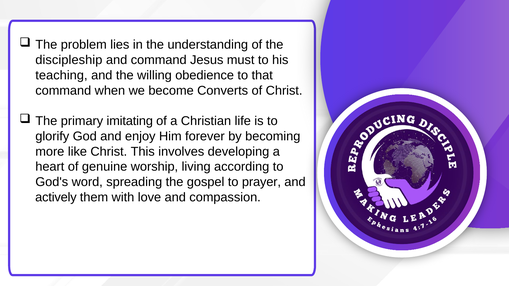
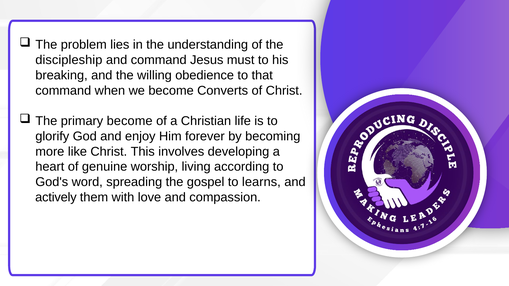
teaching: teaching -> breaking (62, 75)
primary imitating: imitating -> become (130, 121)
prayer: prayer -> learns (261, 182)
